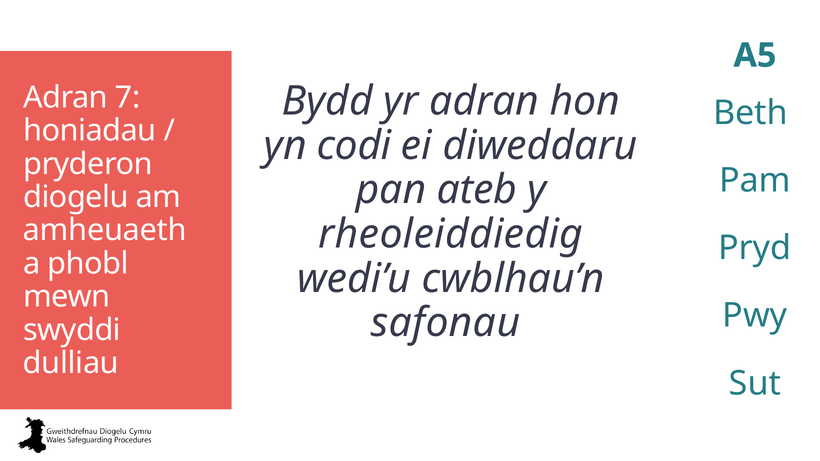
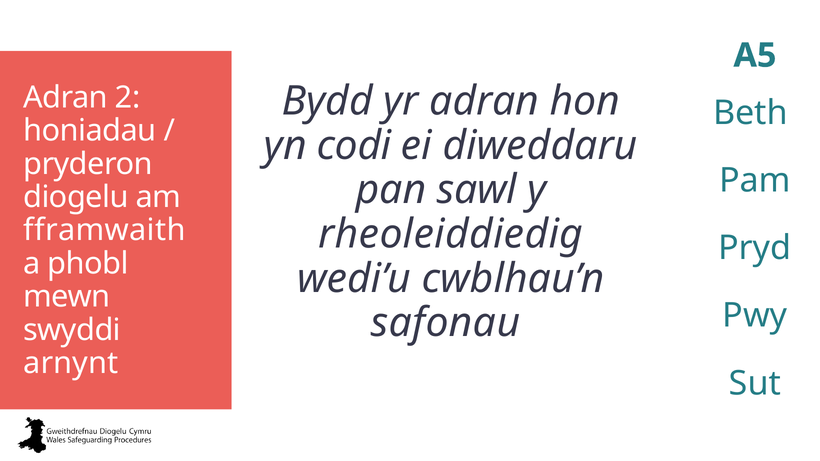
7: 7 -> 2 (128, 98)
ateb: ateb -> sawl (477, 190)
amheuaeth: amheuaeth -> fframwaith (104, 230)
dulliau: dulliau -> arnynt (71, 363)
